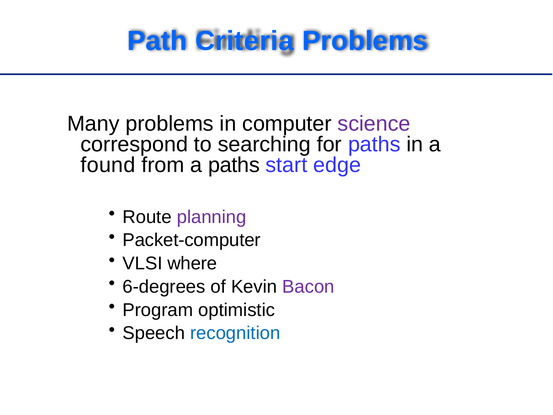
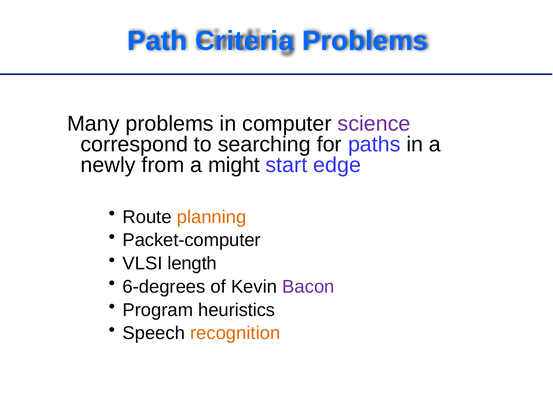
found: found -> newly (108, 165)
a paths: paths -> might (234, 165)
planning colour: purple -> orange (212, 217)
where: where -> length (192, 263)
optimistic: optimistic -> heuristics (237, 310)
recognition colour: blue -> orange (235, 333)
